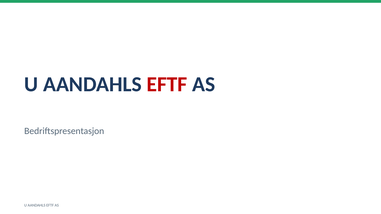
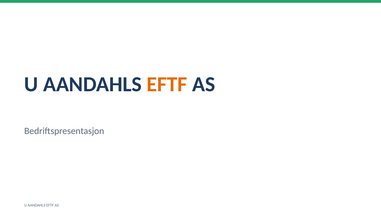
EFTF colour: red -> orange (167, 85)
